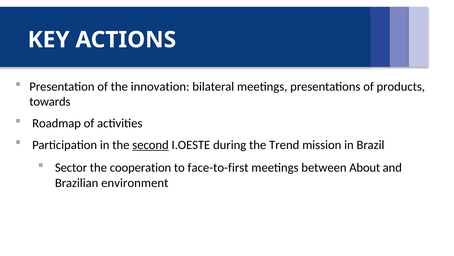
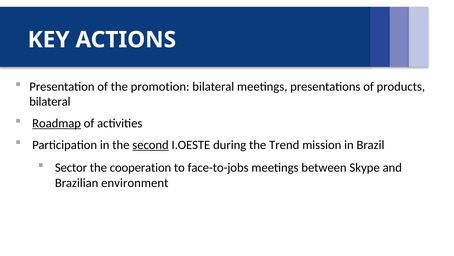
innovation: innovation -> promotion (160, 86)
towards: towards -> bilateral (50, 102)
Roadmap underline: none -> present (57, 123)
face-to-first: face-to-first -> face-to-jobs (218, 167)
About: About -> Skype (365, 167)
